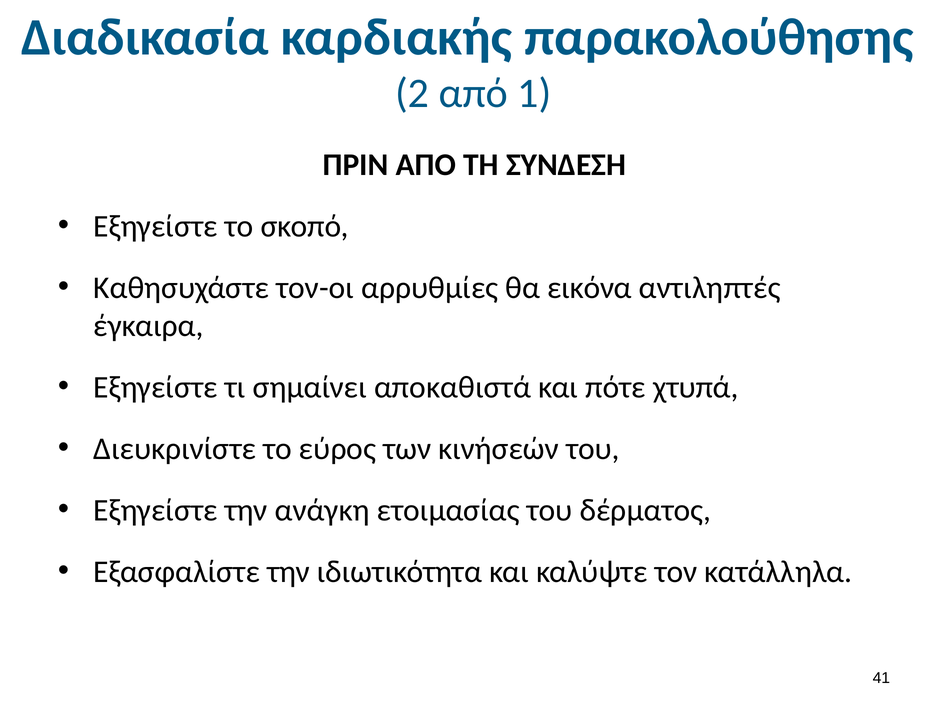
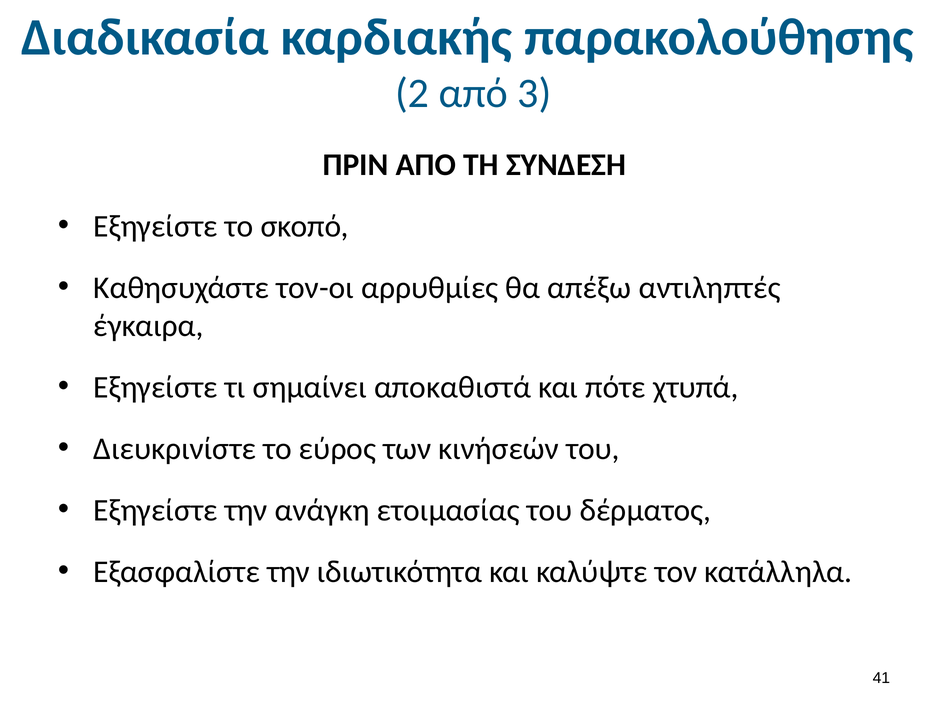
1: 1 -> 3 (535, 94)
εικόνα: εικόνα -> απέξω (589, 288)
